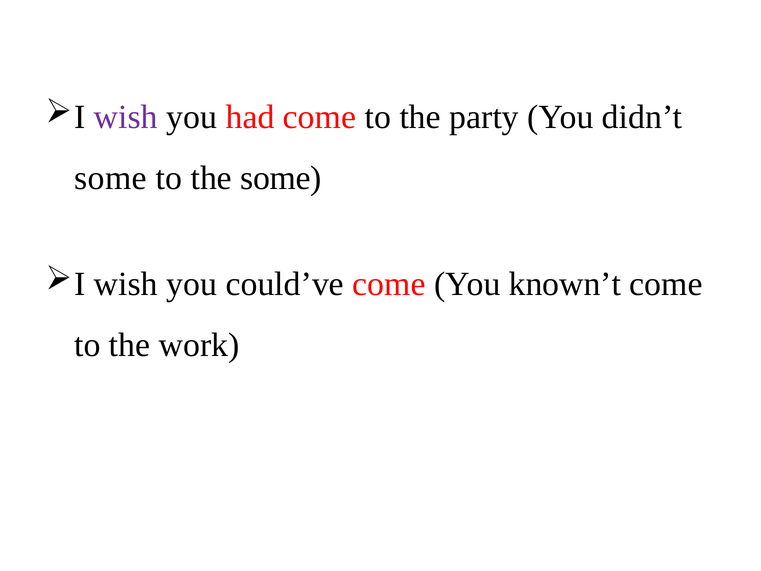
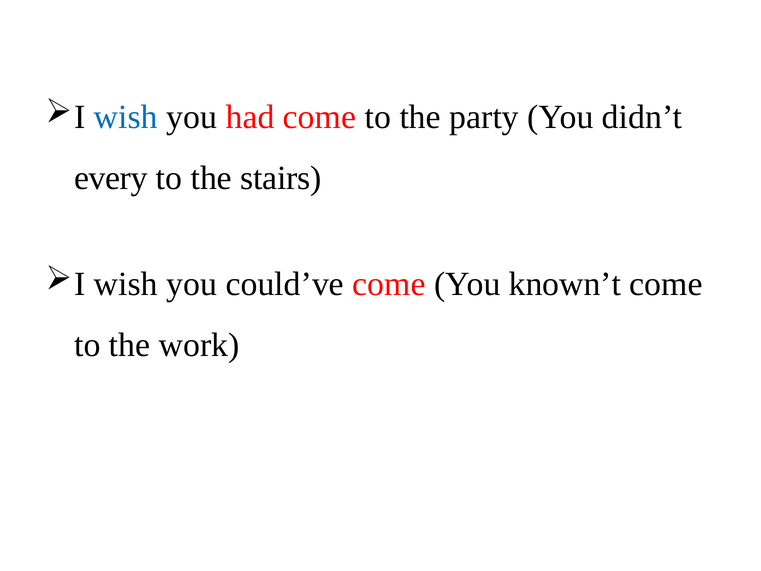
wish colour: purple -> blue (126, 117)
some: some -> every (111, 178)
the some: some -> stairs (281, 178)
